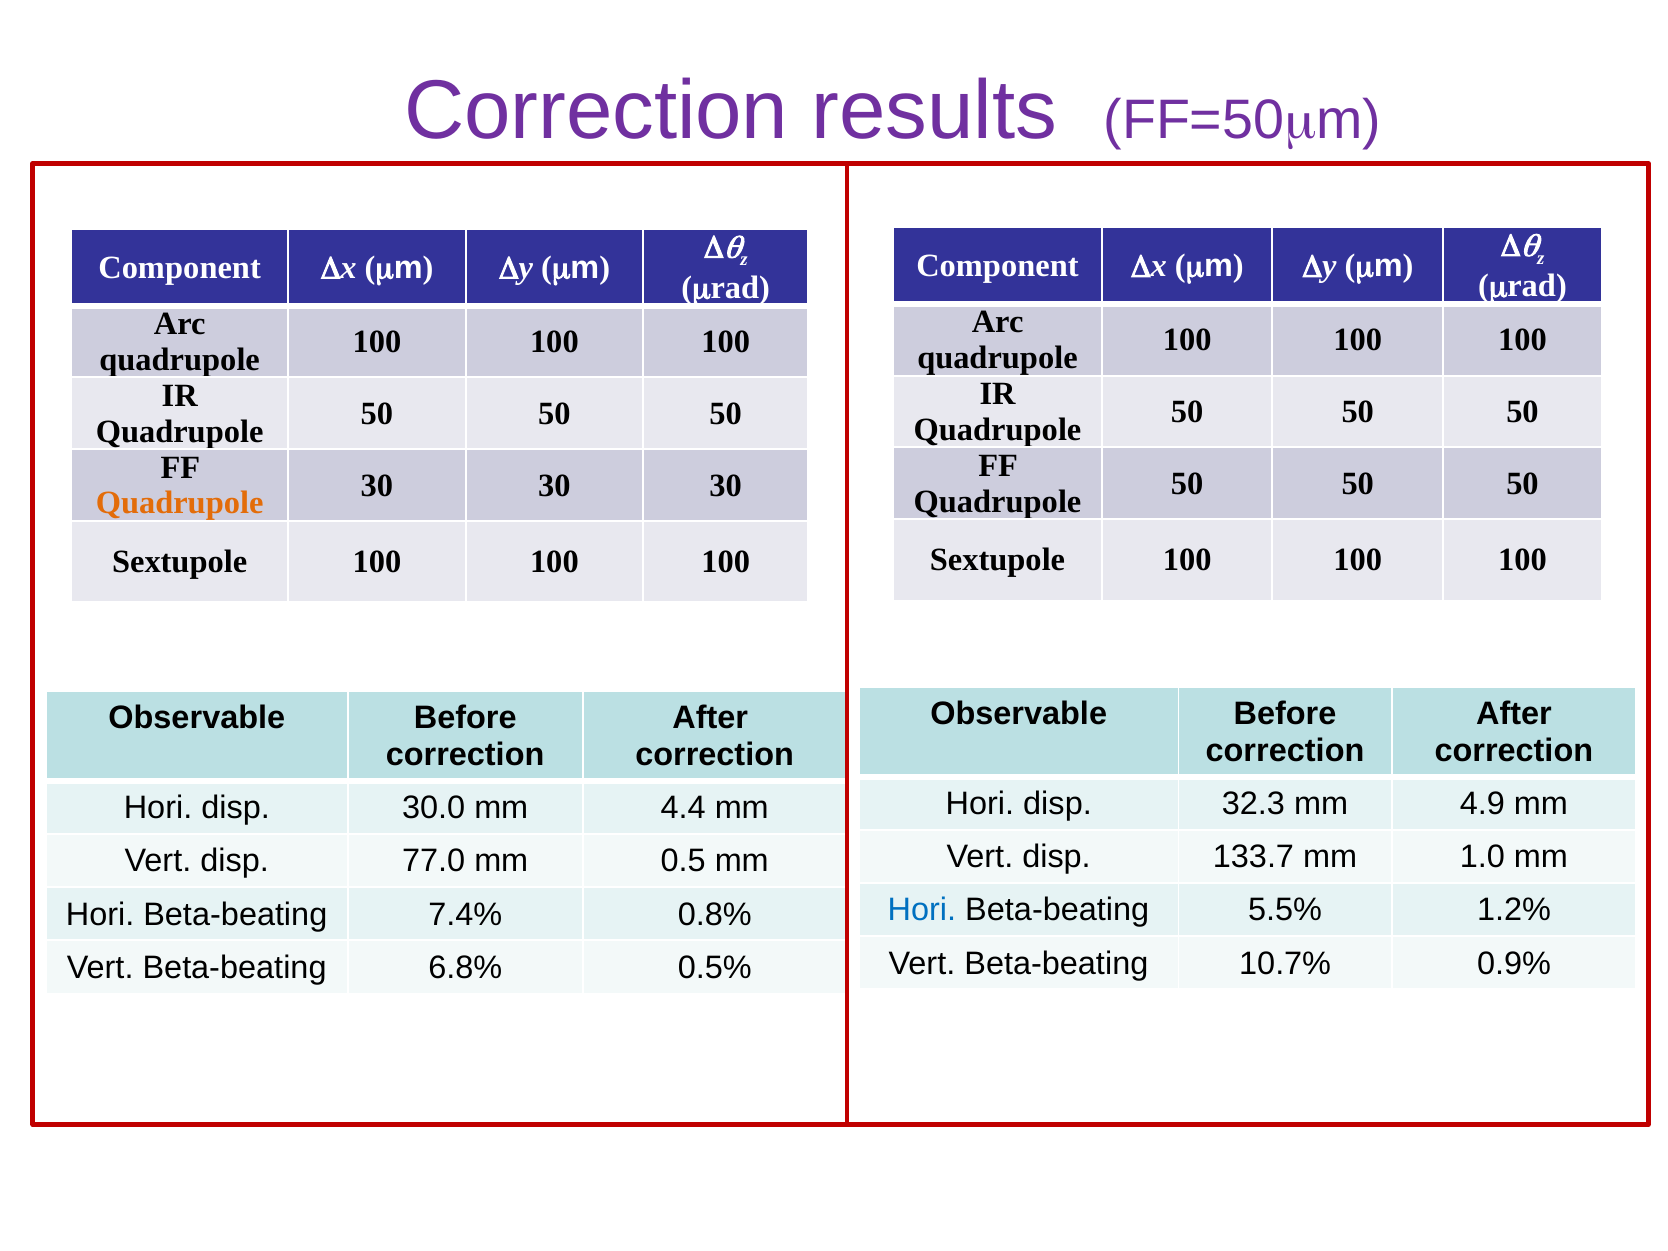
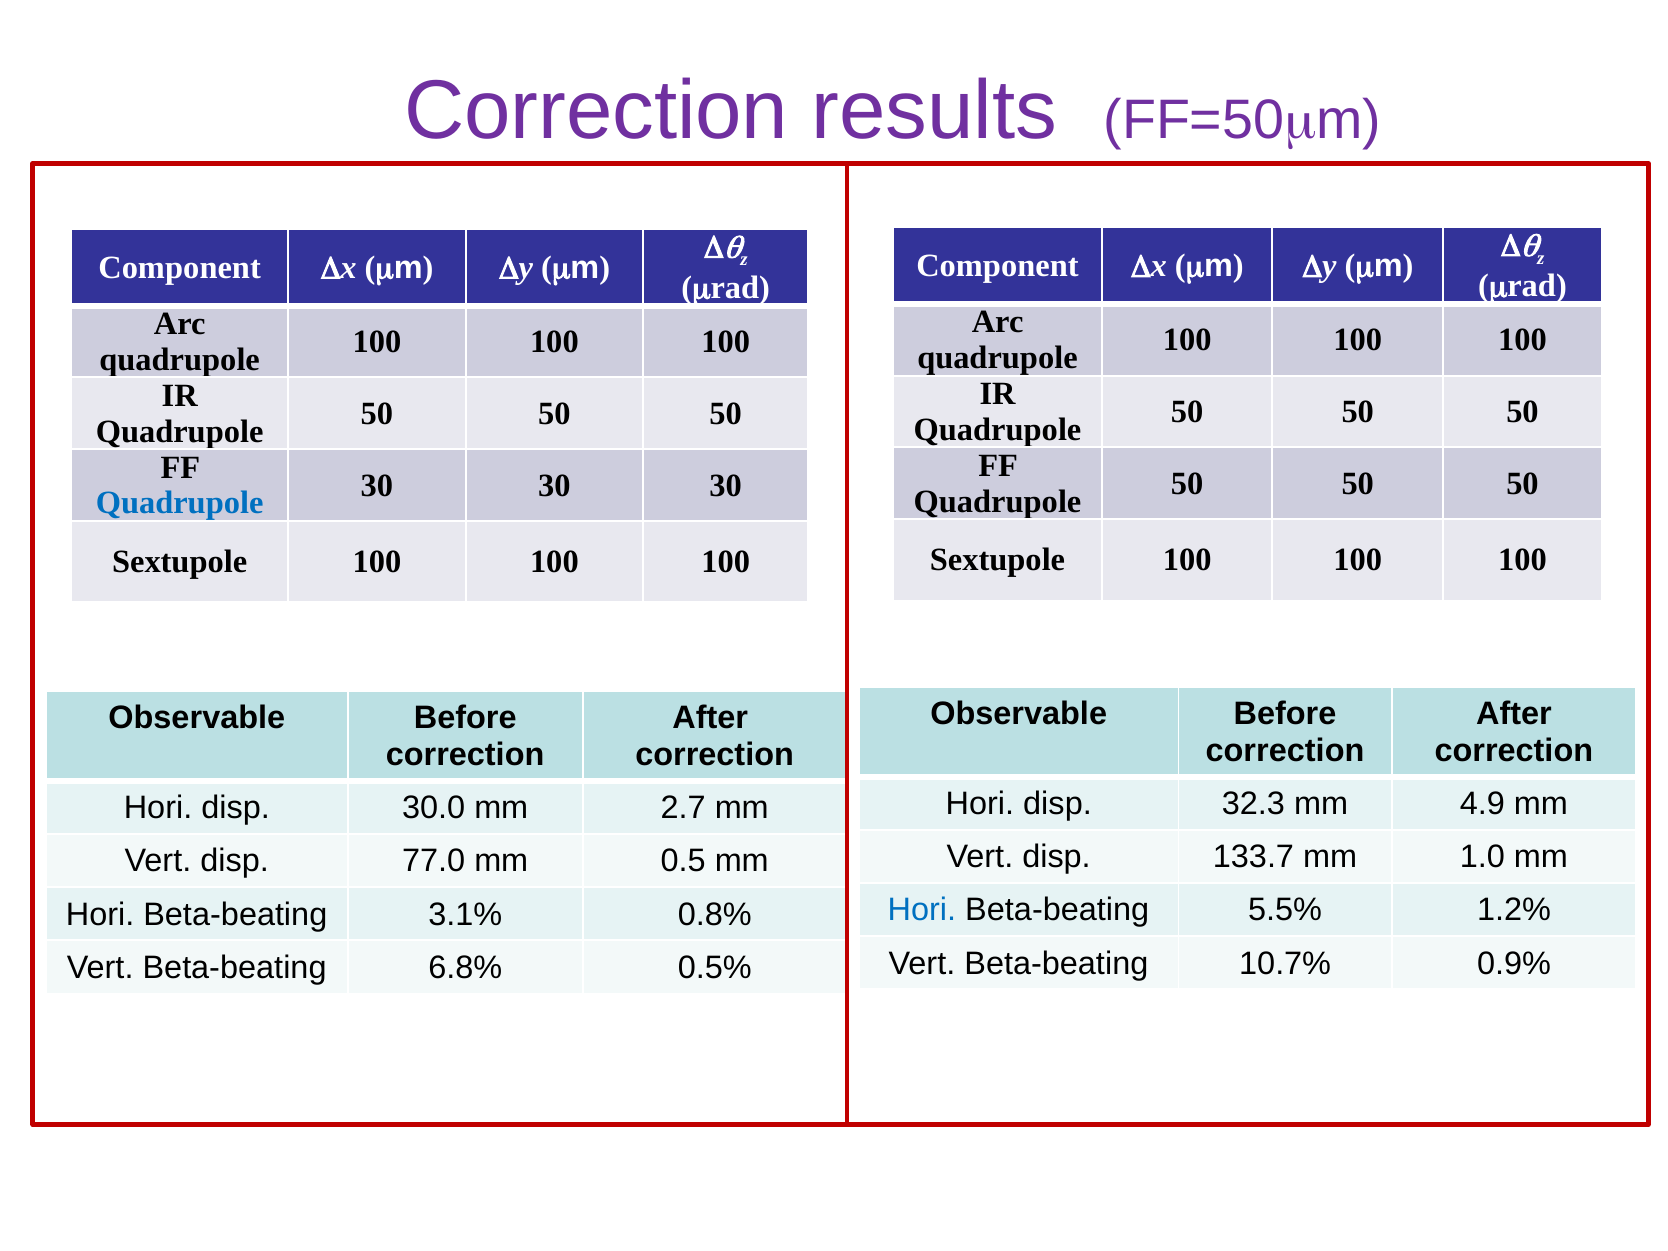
Quadrupole colour: orange -> blue (180, 503)
4.4: 4.4 -> 2.7 (683, 808)
7.4%: 7.4% -> 3.1% (465, 914)
